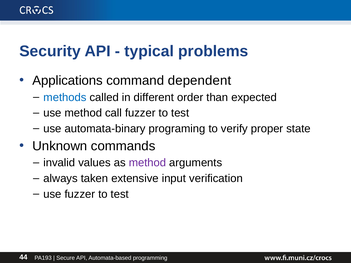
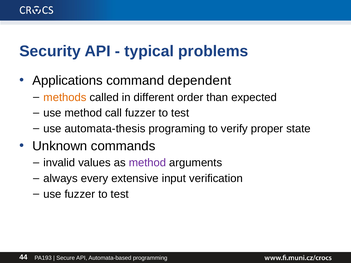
methods colour: blue -> orange (65, 97)
automata-binary: automata-binary -> automata-thesis (105, 129)
taken: taken -> every (95, 179)
